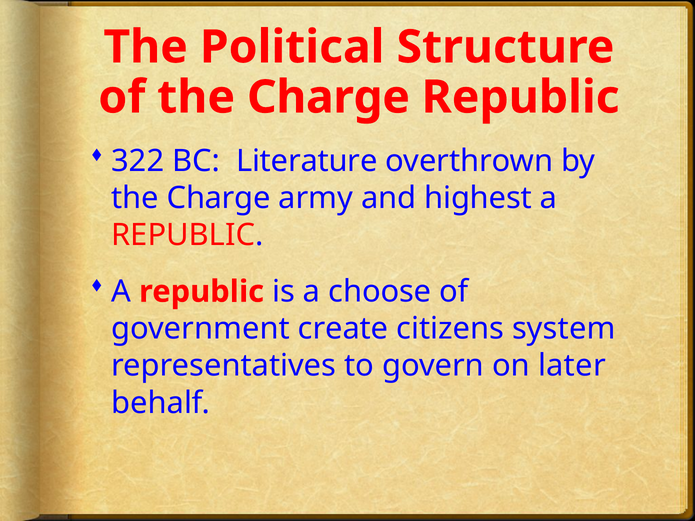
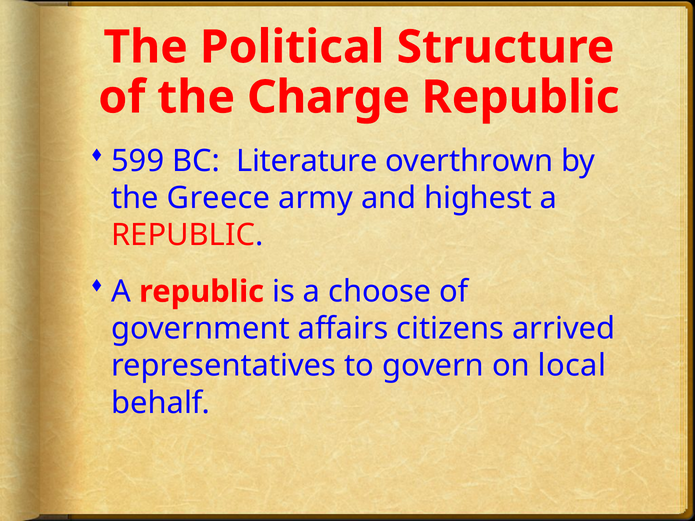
322: 322 -> 599 (138, 161)
Charge: Charge -> Greece (218, 198)
create: create -> affairs (343, 329)
system: system -> arrived (564, 329)
later: later -> local (572, 366)
